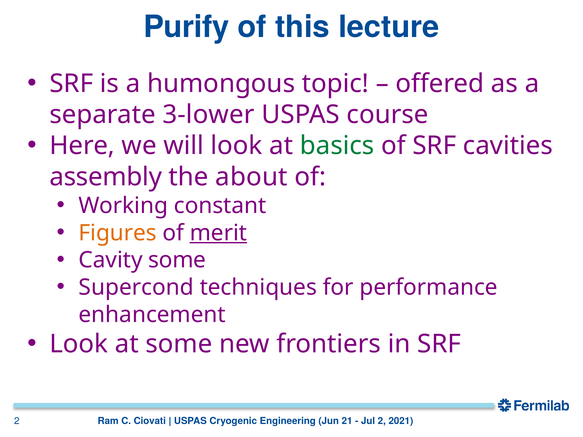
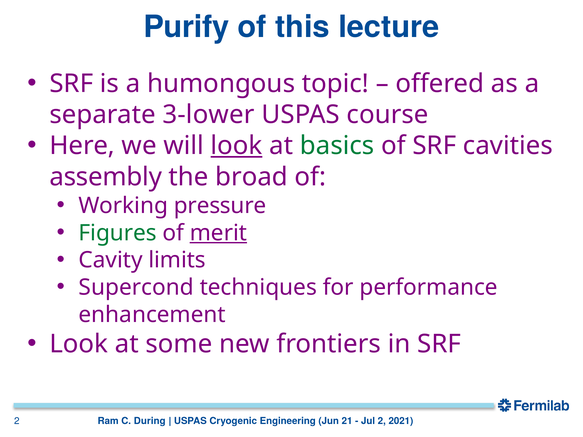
look underline: none -> present (237, 146)
about: about -> broad (252, 177)
constant: constant -> pressure (220, 206)
Figures colour: orange -> green (118, 233)
Cavity some: some -> limits (177, 260)
Ciovati: Ciovati -> During (150, 421)
